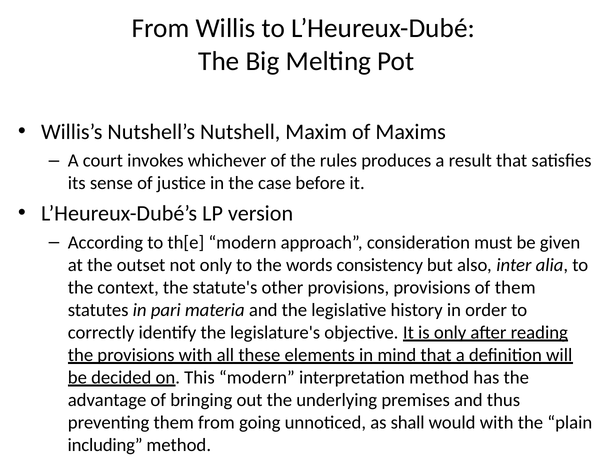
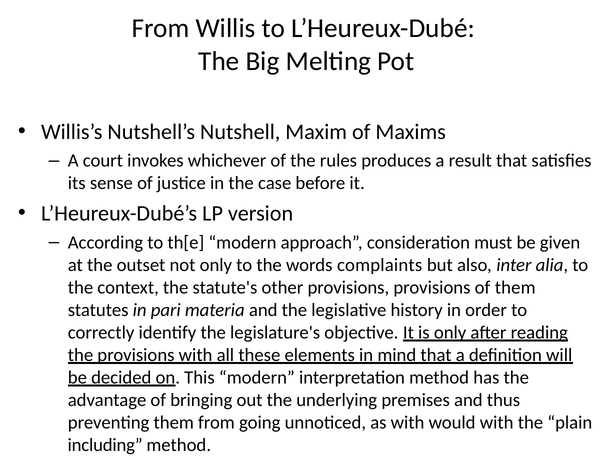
consistency: consistency -> complaints (380, 265)
as shall: shall -> with (408, 422)
